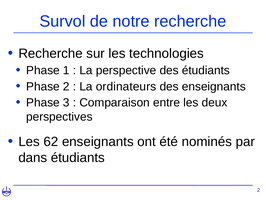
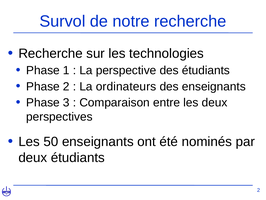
62: 62 -> 50 (51, 141)
dans: dans -> deux (33, 157)
